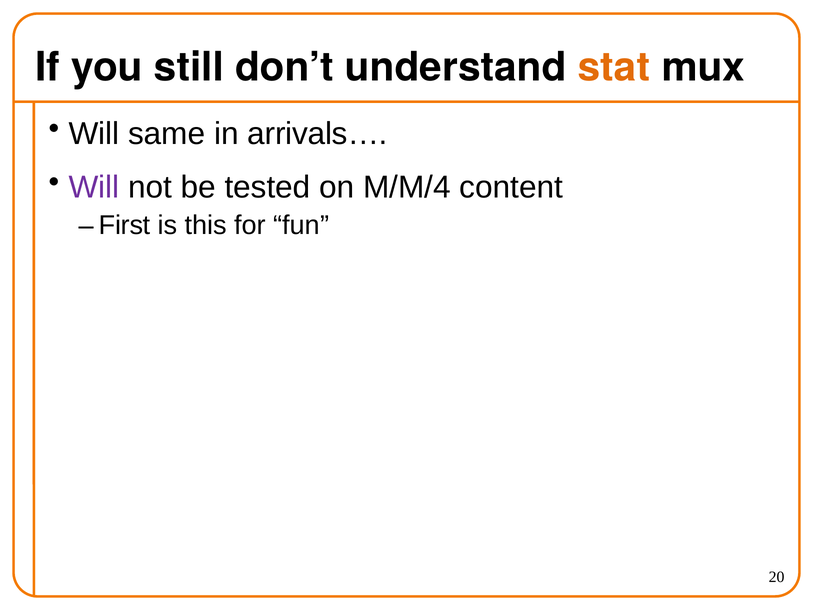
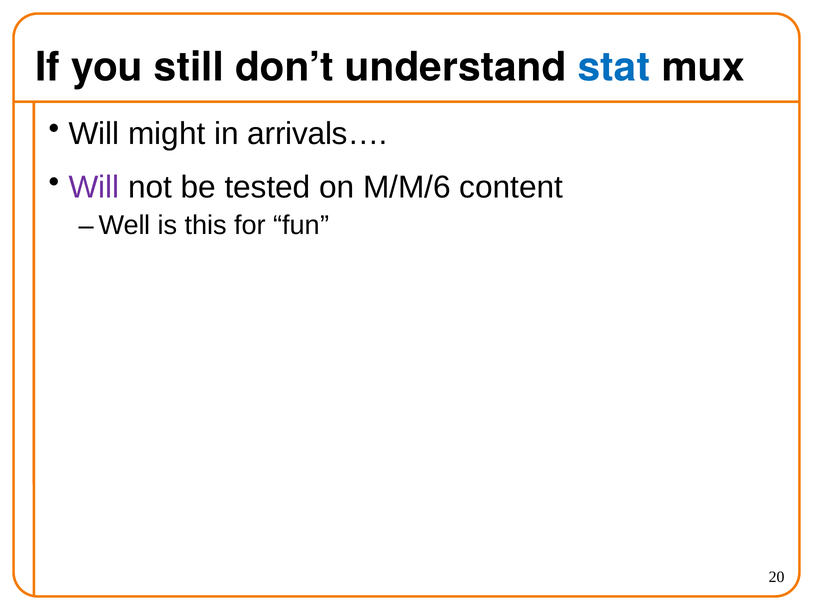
stat colour: orange -> blue (614, 67)
same: same -> might (167, 134)
M/M/4: M/M/4 -> M/M/6 (407, 187)
First: First -> Well (125, 225)
